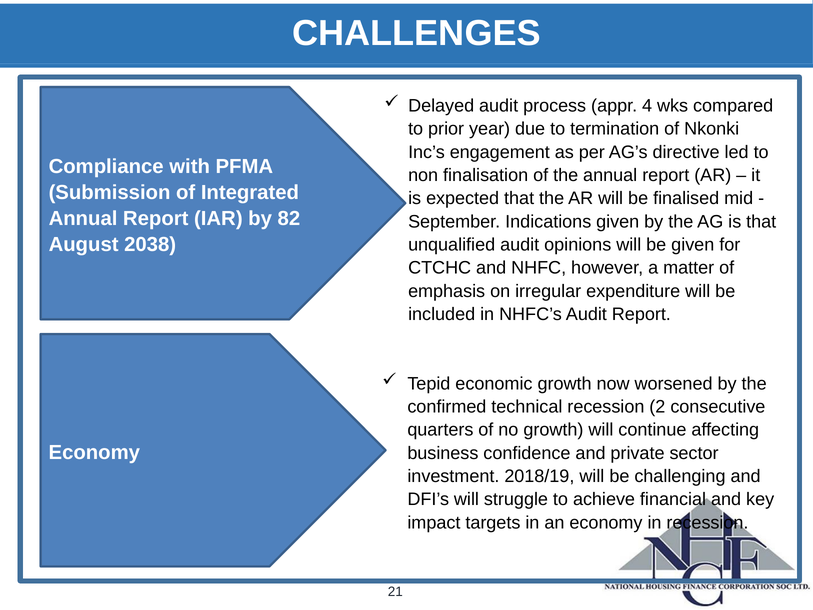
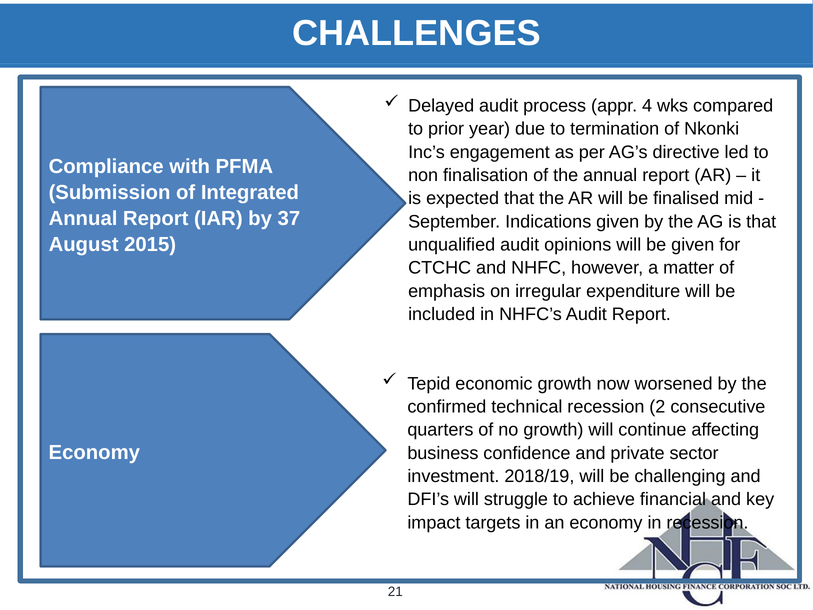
82: 82 -> 37 (289, 218)
2038: 2038 -> 2015 (150, 244)
